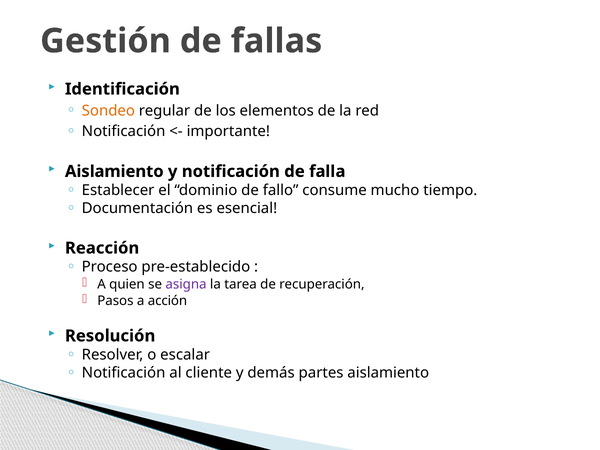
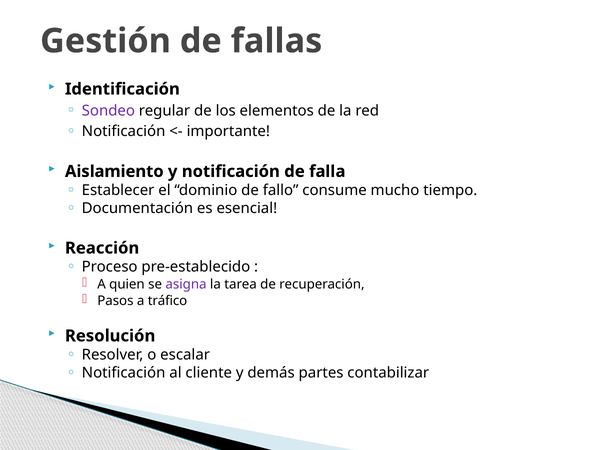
Sondeo colour: orange -> purple (108, 111)
acción: acción -> tráfico (167, 301)
partes aislamiento: aislamiento -> contabilizar (388, 373)
